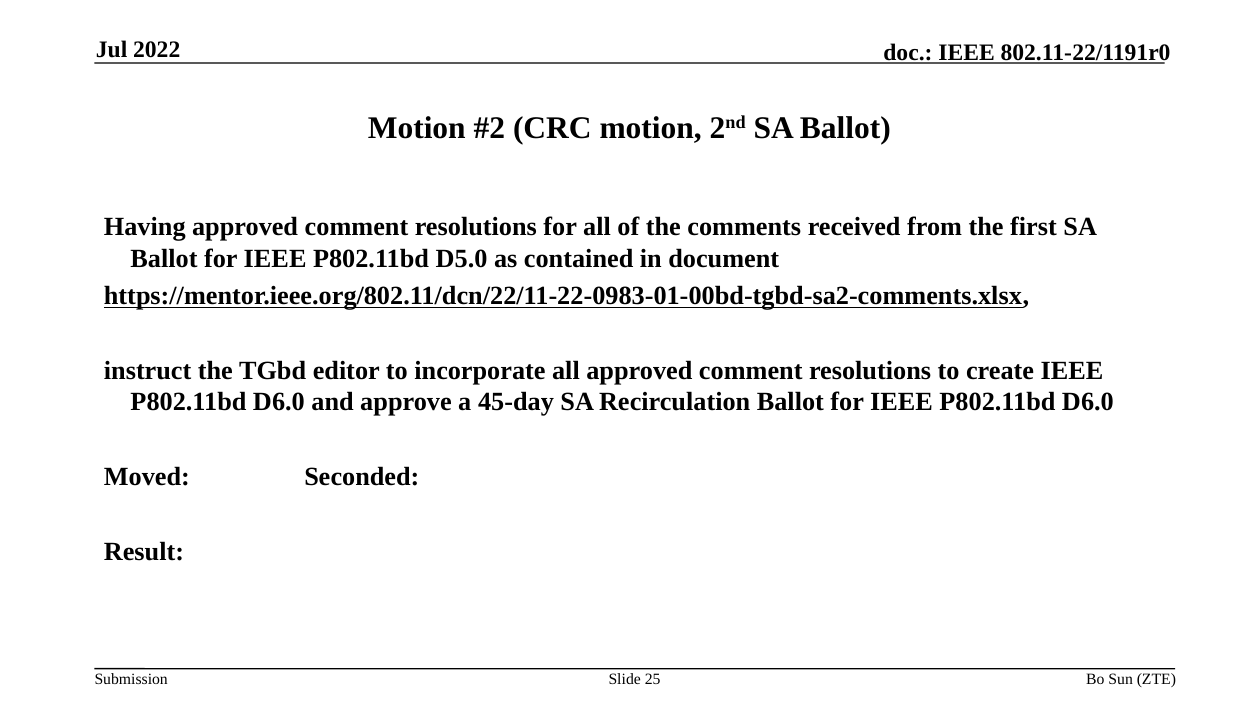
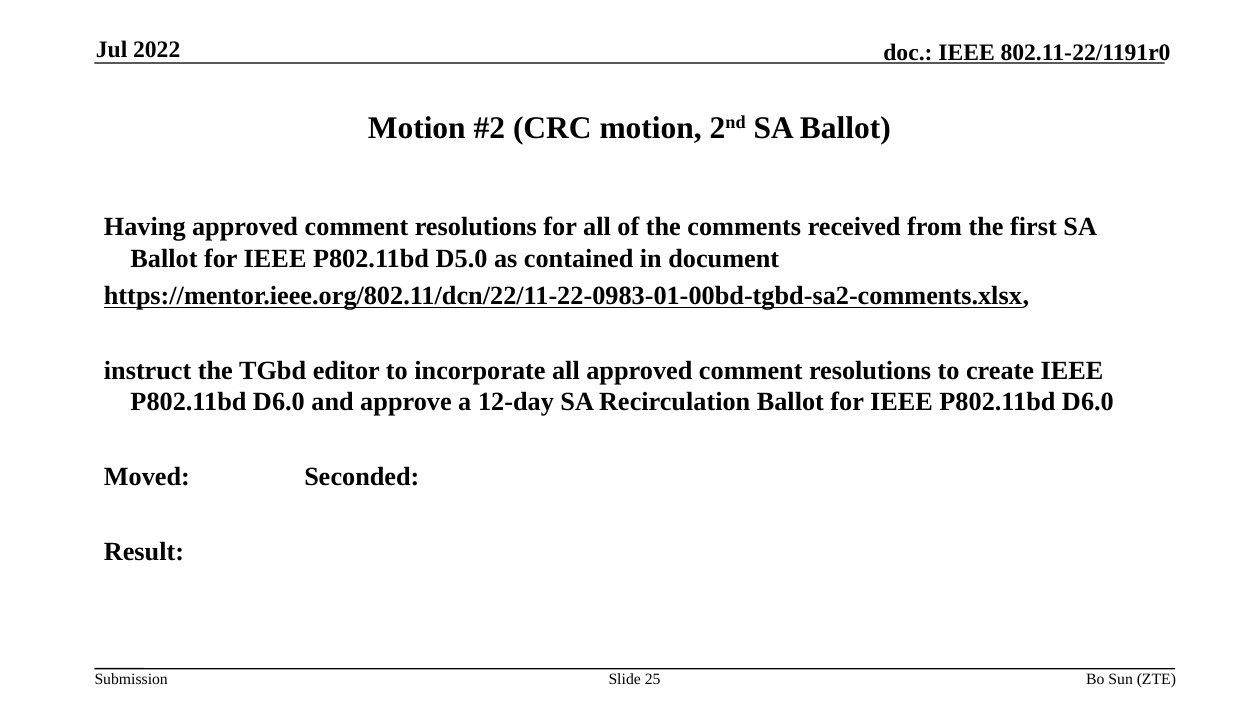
45-day: 45-day -> 12-day (516, 402)
